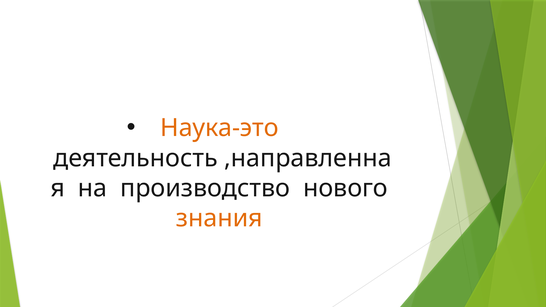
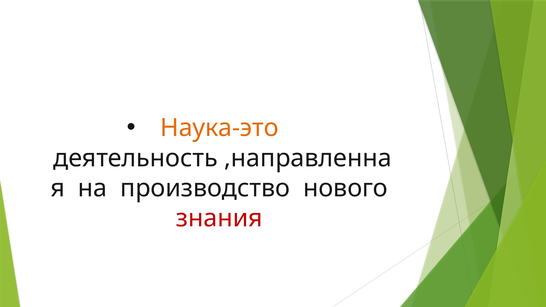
знания colour: orange -> red (219, 218)
